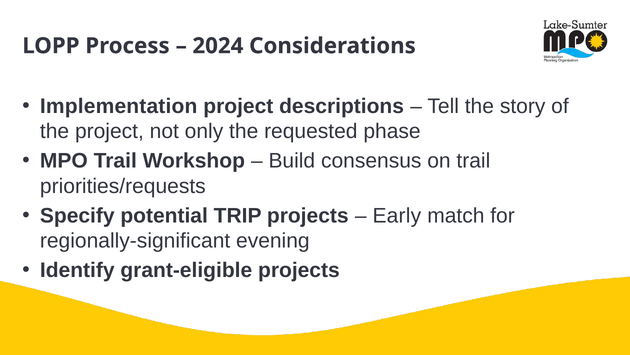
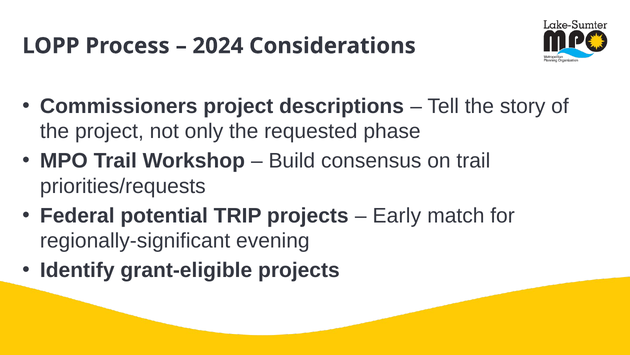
Implementation: Implementation -> Commissioners (119, 106)
Specify: Specify -> Federal (77, 215)
